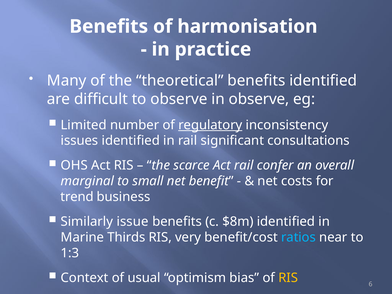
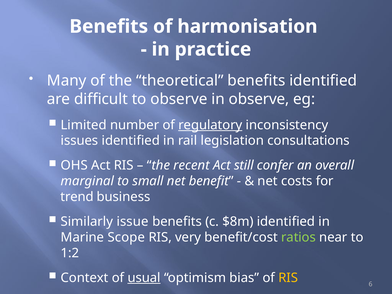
significant: significant -> legislation (232, 141)
scarce: scarce -> recent (192, 165)
Act rail: rail -> still (244, 165)
Thirds: Thirds -> Scope (126, 237)
ratios colour: light blue -> light green (298, 237)
1:3: 1:3 -> 1:2 (70, 253)
usual underline: none -> present (144, 278)
